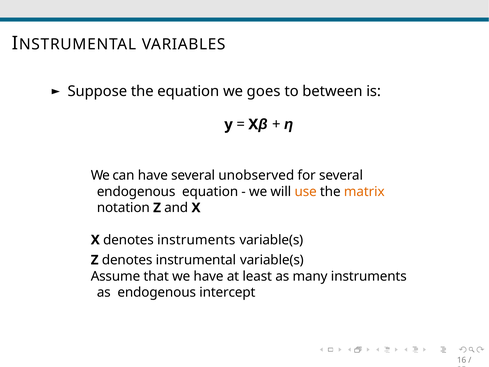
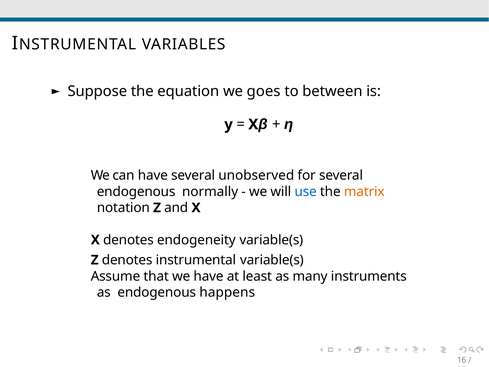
endogenous equation: equation -> normally (210, 192)
use colour: orange -> blue (306, 192)
denotes instruments: instruments -> endogeneity (196, 240)
intercept: intercept -> happens (227, 293)
